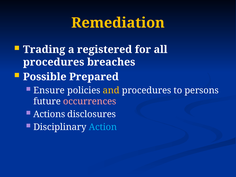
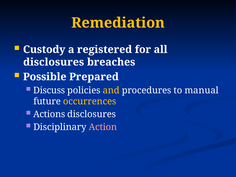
Trading: Trading -> Custody (44, 50)
procedures: procedures -> disclosures (54, 62)
Ensure: Ensure -> Discuss (49, 90)
persons: persons -> manual (202, 90)
occurrences colour: pink -> yellow (90, 101)
Action colour: light blue -> pink (103, 127)
